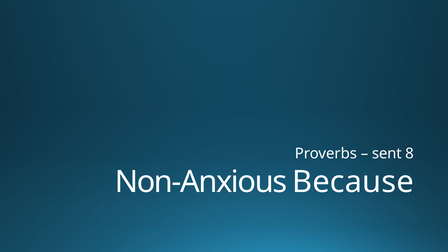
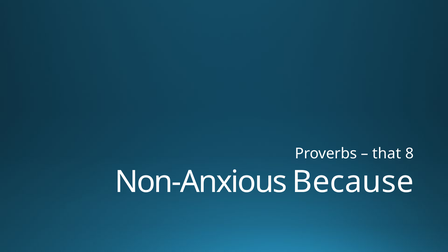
sent: sent -> that (387, 154)
